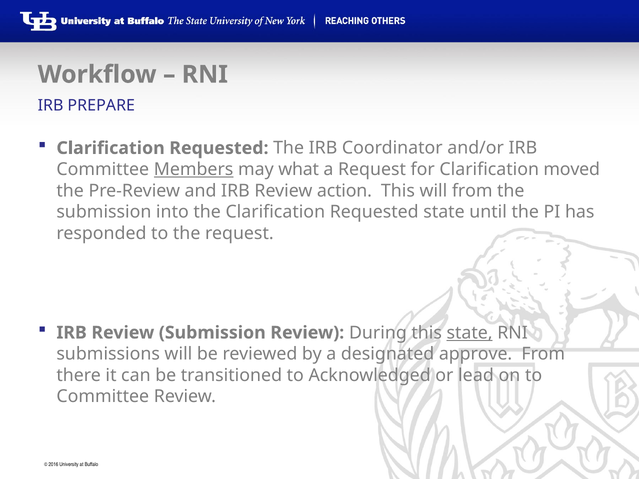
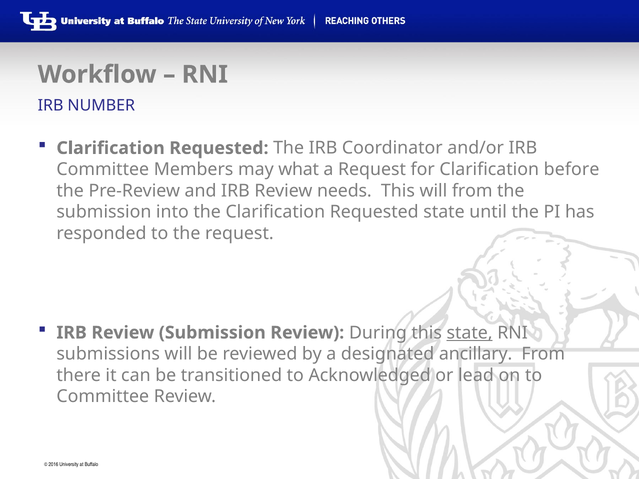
PREPARE: PREPARE -> NUMBER (101, 105)
Members underline: present -> none (194, 169)
moved: moved -> before (572, 169)
action: action -> needs (344, 191)
approve: approve -> ancillary (476, 354)
